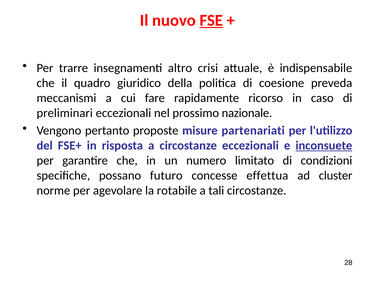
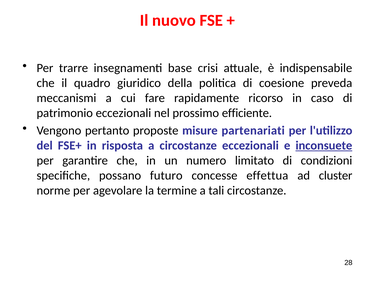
FSE underline: present -> none (211, 20)
altro: altro -> base (180, 68)
preliminari: preliminari -> patrimonio (65, 113)
nazionale: nazionale -> efficiente (247, 113)
rotabile: rotabile -> termine (177, 191)
